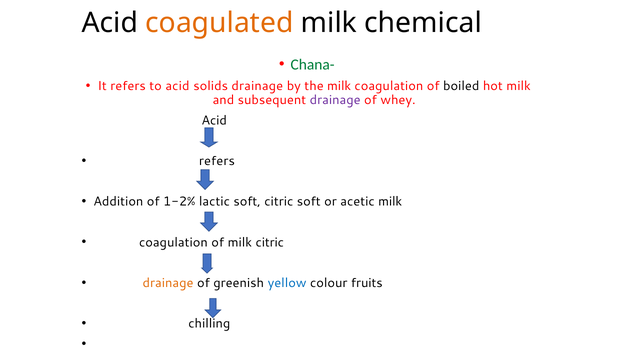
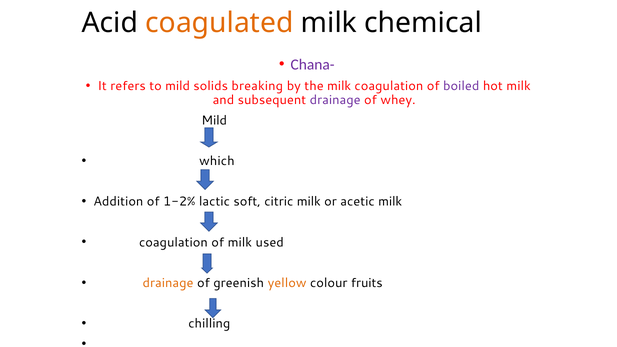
Chana- colour: green -> purple (313, 65)
to acid: acid -> mild (178, 86)
solids drainage: drainage -> breaking (257, 86)
boiled colour: black -> purple (461, 86)
Acid: Acid -> Mild (214, 120)
refers: refers -> which (217, 161)
citric soft: soft -> milk (309, 202)
milk citric: citric -> used (270, 242)
yellow colour: blue -> orange (287, 283)
